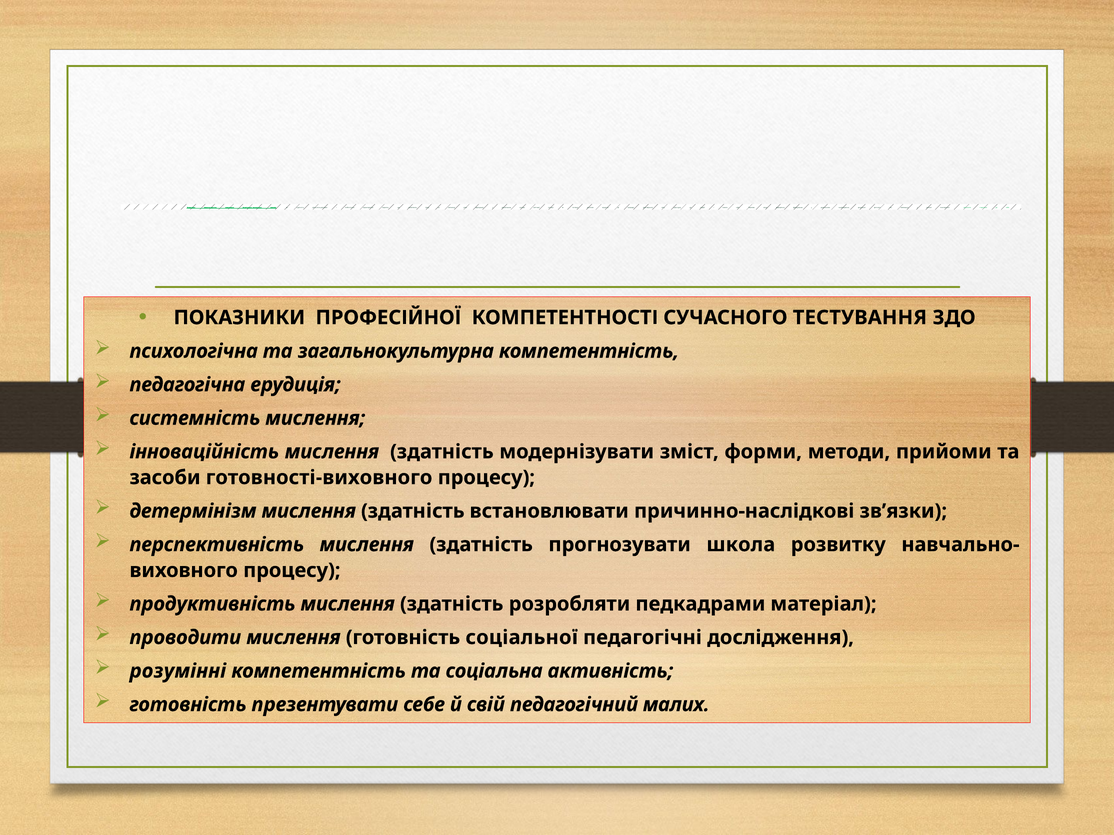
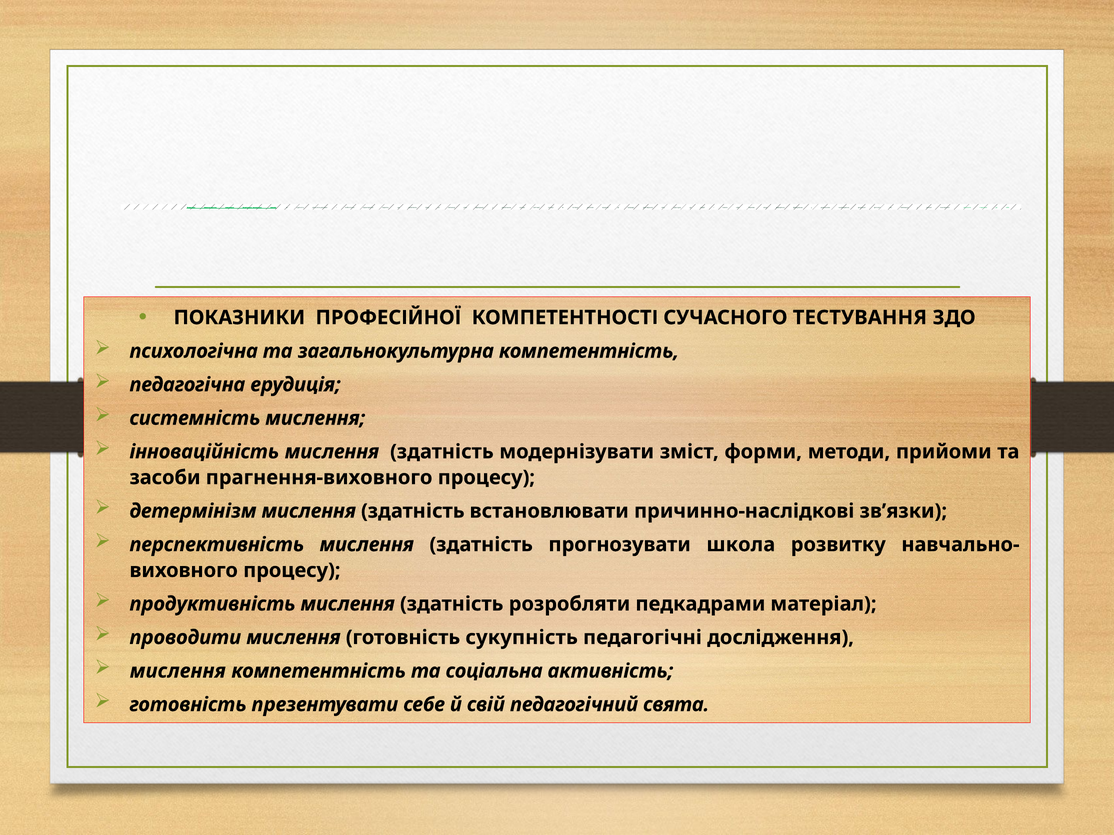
готовності-виховного: готовності-виховного -> прагнення-виховного (319, 478)
готовність соціальної: соціальної -> сукупність (522, 638)
розумінні: розумінні -> мислення (178, 671)
малих: малих -> свята (676, 705)
